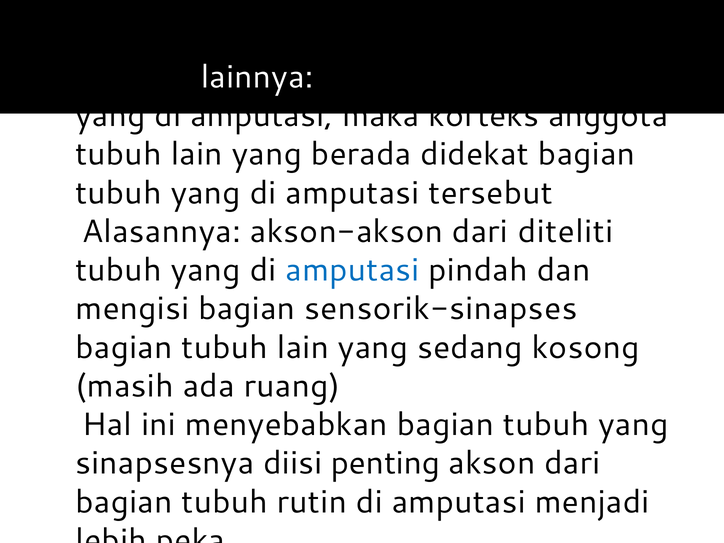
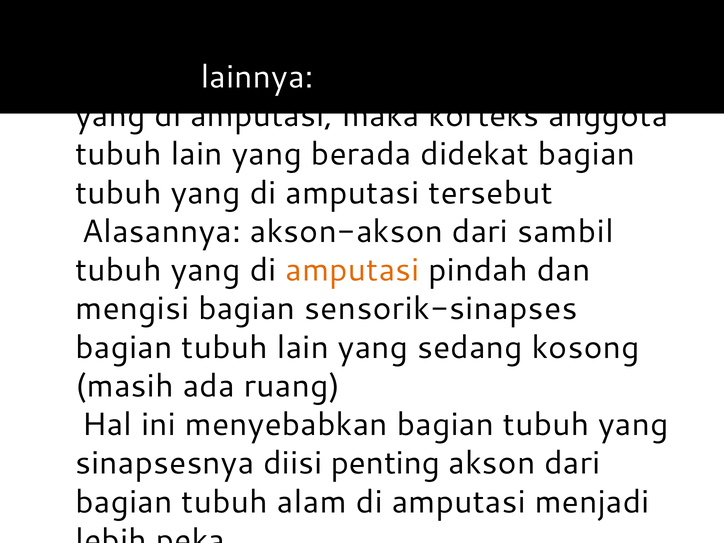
diteliti: diteliti -> sambil (566, 232)
amputasi colour: blue -> orange (352, 270)
rutin: rutin -> alam (312, 502)
